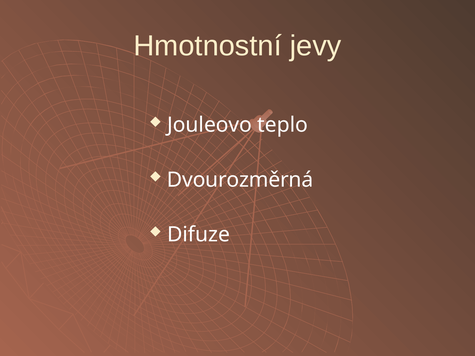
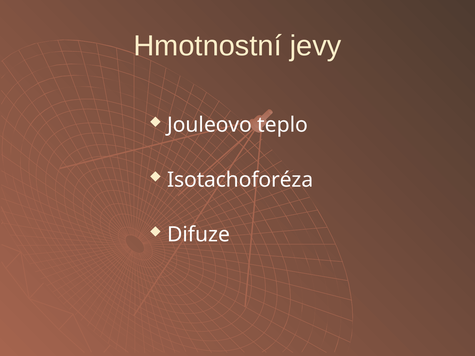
Dvourozměrná: Dvourozměrná -> Isotachoforéza (240, 180)
